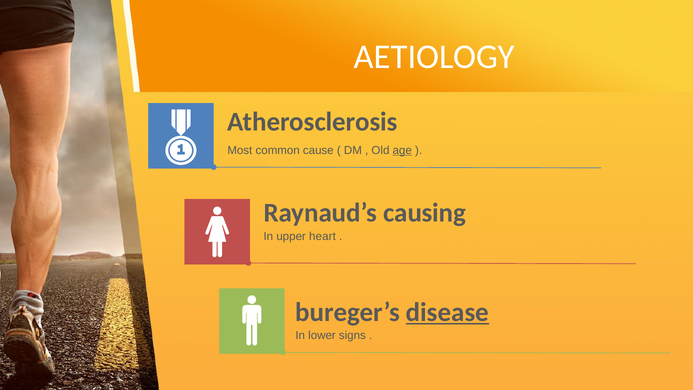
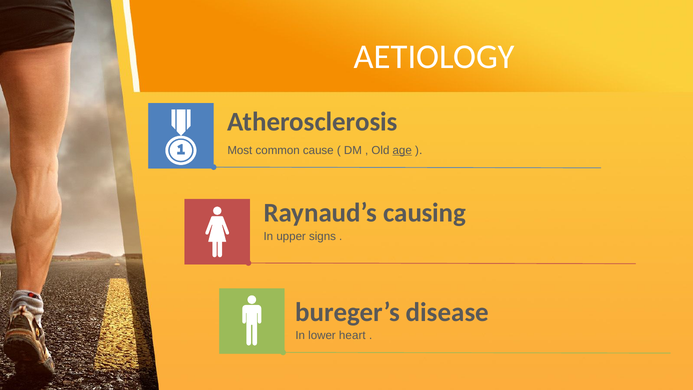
heart: heart -> signs (323, 237)
disease underline: present -> none (447, 312)
signs: signs -> heart (352, 335)
